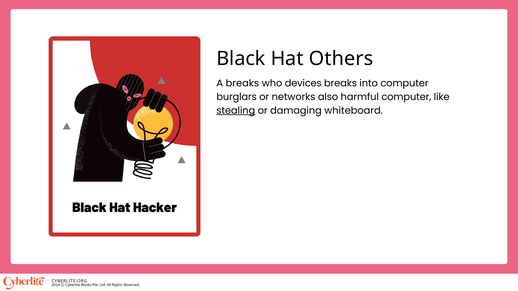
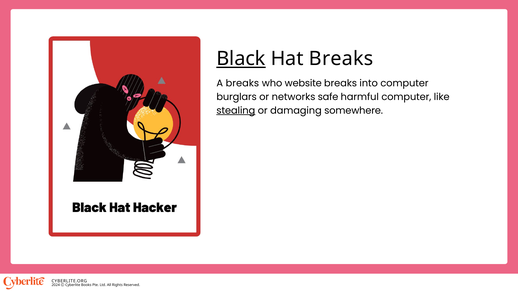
Black underline: none -> present (241, 59)
Hat Others: Others -> Breaks (341, 59)
devices: devices -> website (303, 83)
also: also -> safe (328, 97)
whiteboard: whiteboard -> somewhere (354, 111)
